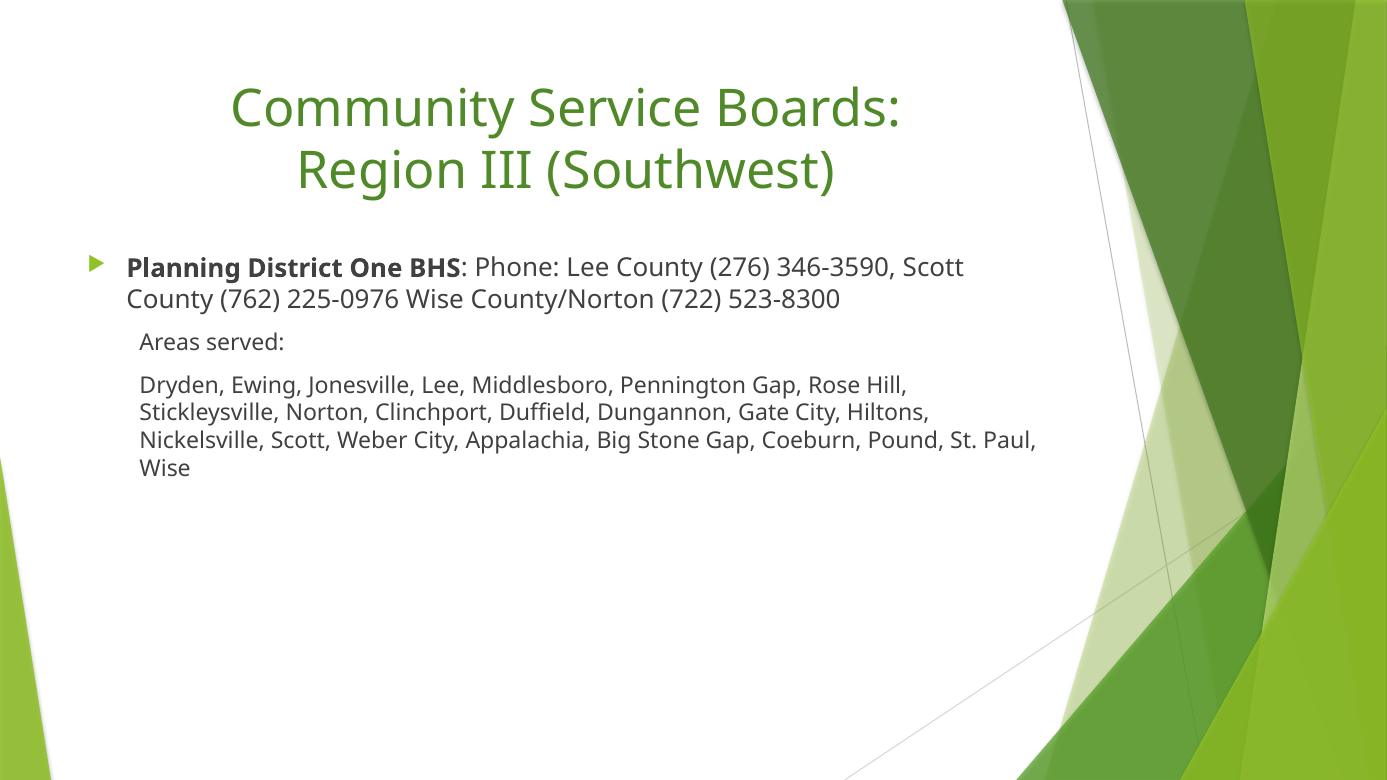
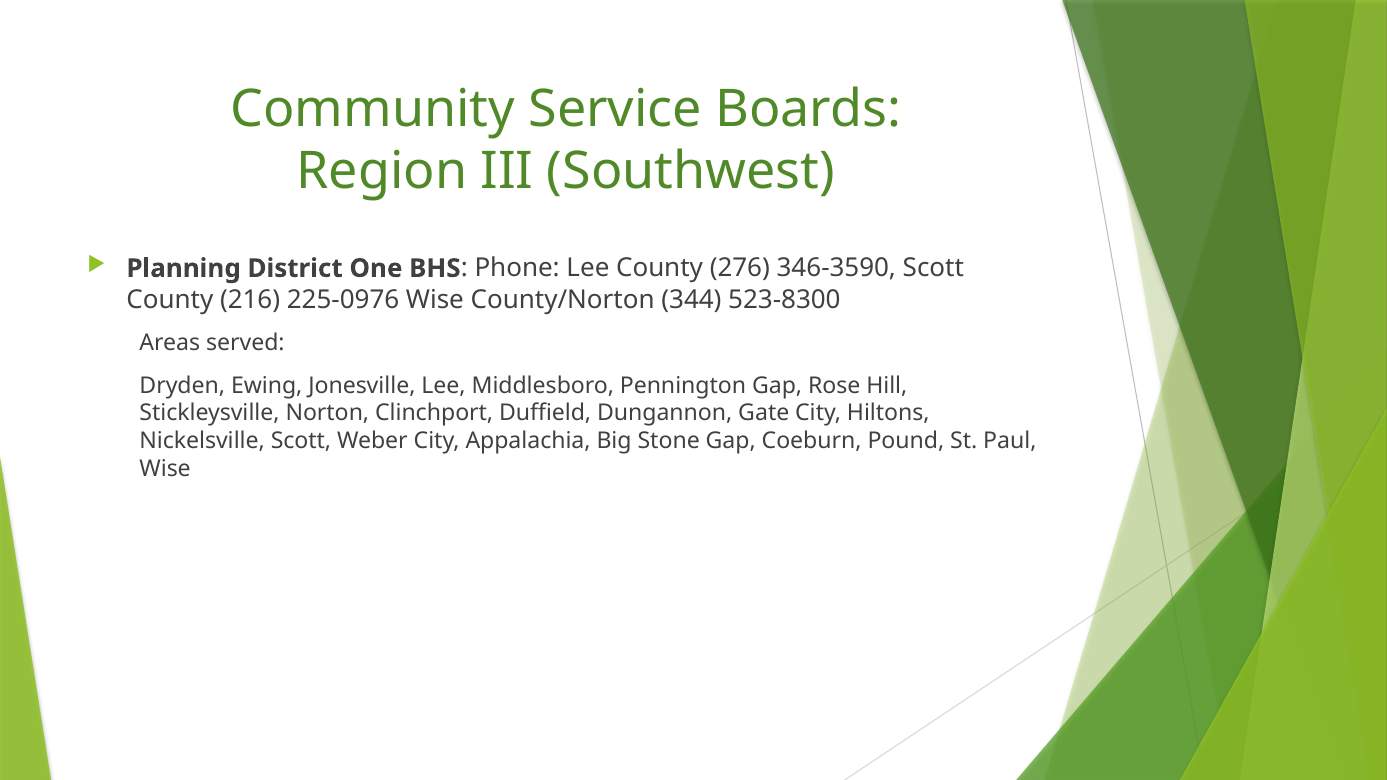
762: 762 -> 216 (250, 300)
722: 722 -> 344 (691, 300)
